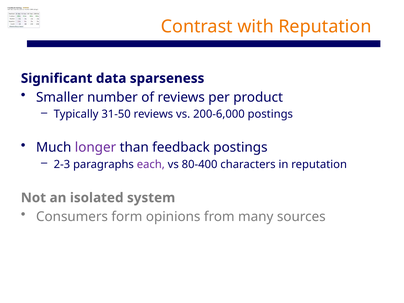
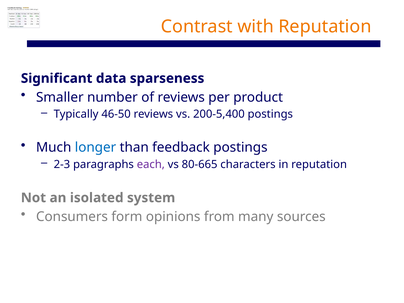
31-50: 31-50 -> 46-50 (116, 114)
200-6,000: 200-6,000 -> 200-5,400 (219, 114)
longer colour: purple -> blue (95, 147)
80-400: 80-400 -> 80-665 (200, 164)
